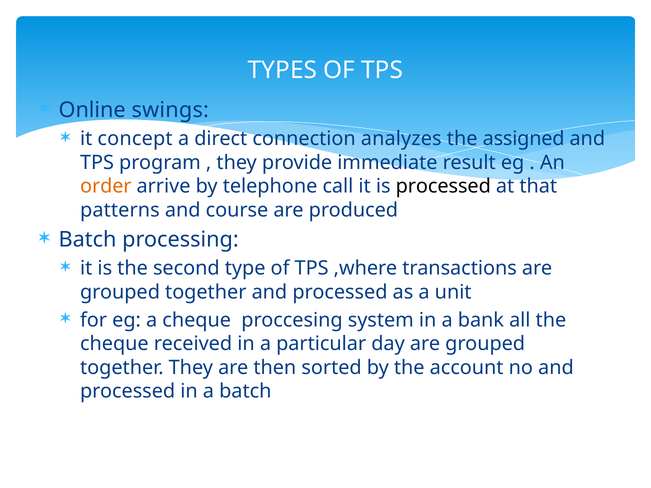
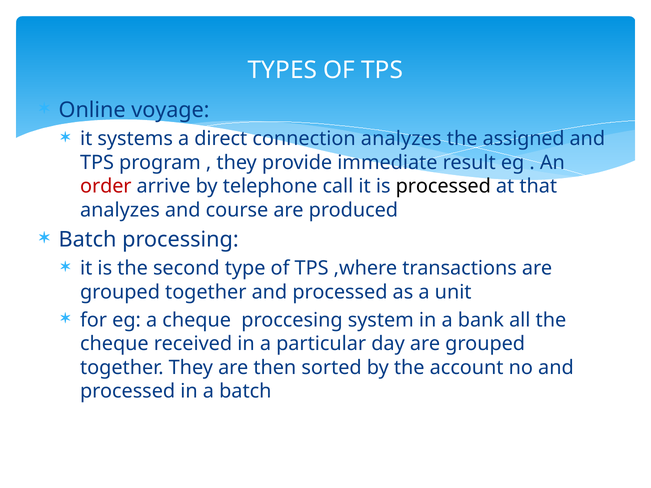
swings: swings -> voyage (170, 110)
concept: concept -> systems (135, 139)
order colour: orange -> red (106, 186)
patterns: patterns -> analyzes (120, 210)
